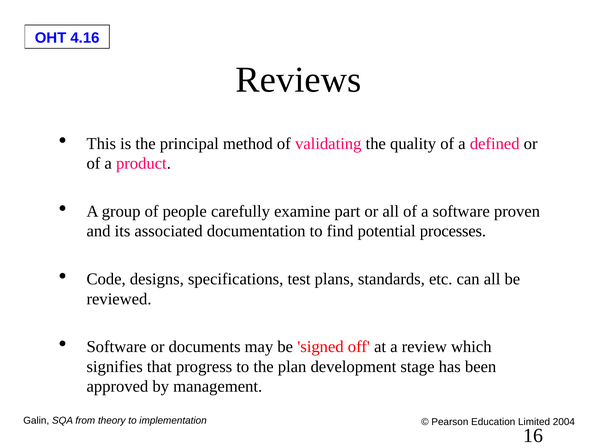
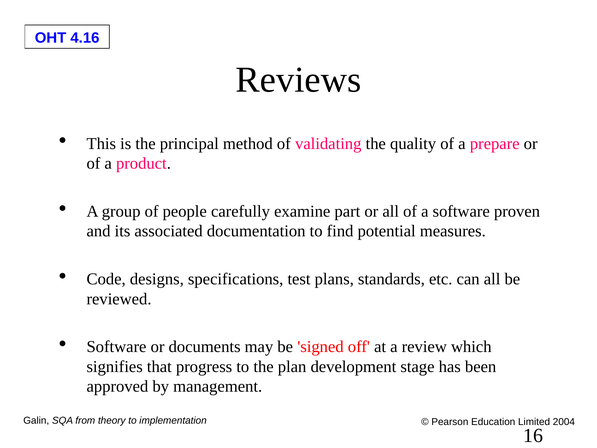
defined: defined -> prepare (495, 143)
processes: processes -> measures (453, 231)
